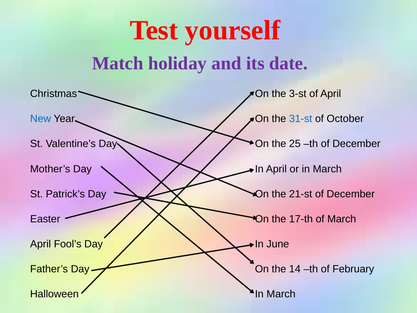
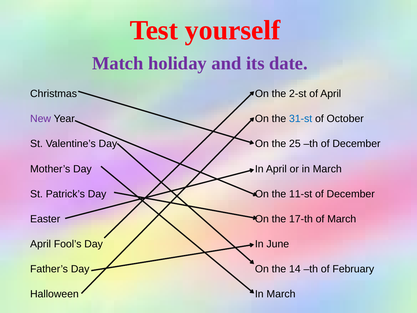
3-st: 3-st -> 2-st (298, 94)
New colour: blue -> purple (41, 119)
21-st: 21-st -> 11-st (301, 194)
